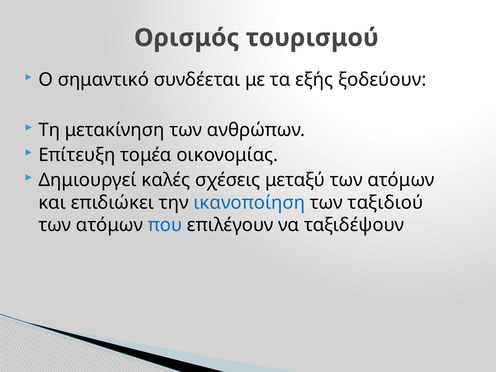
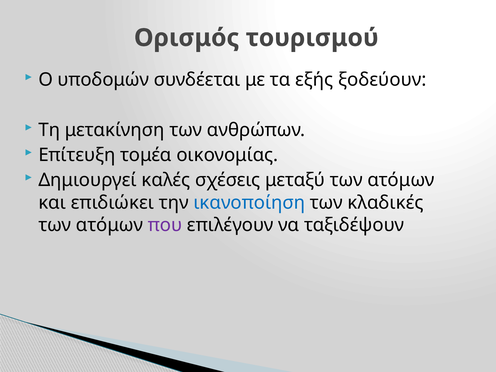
σημαντικό: σημαντικό -> υποδομών (103, 80)
ταξιδιού: ταξιδιού -> κλαδικές (385, 203)
που colour: blue -> purple (165, 225)
